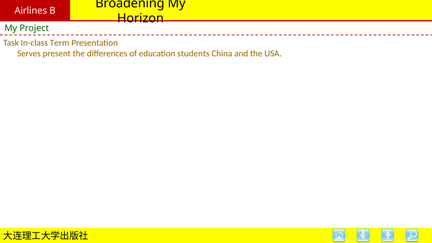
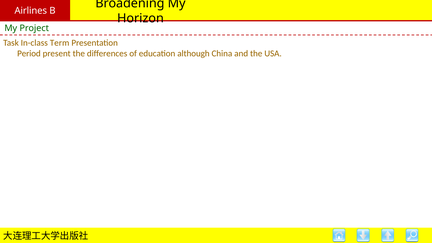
Serves: Serves -> Period (29, 54)
students: students -> although (193, 54)
